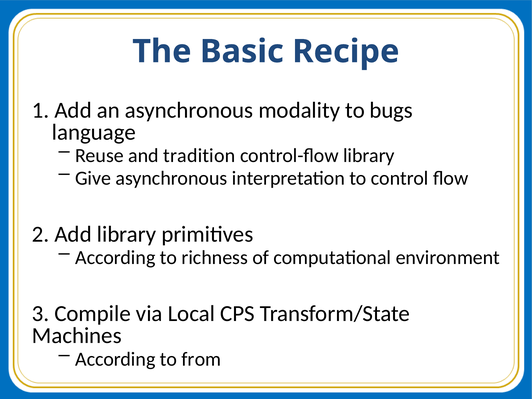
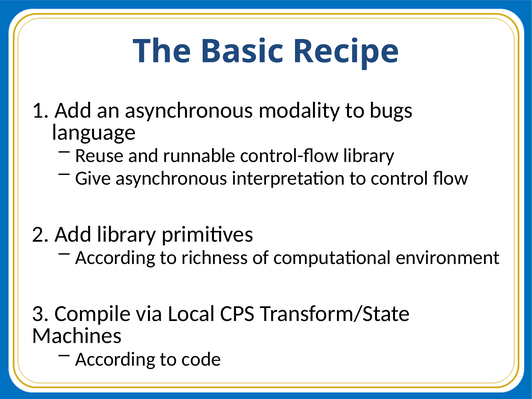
tradition: tradition -> runnable (199, 156)
from: from -> code (201, 359)
